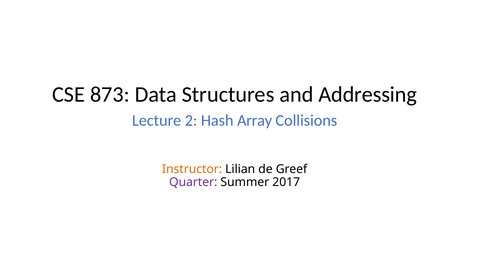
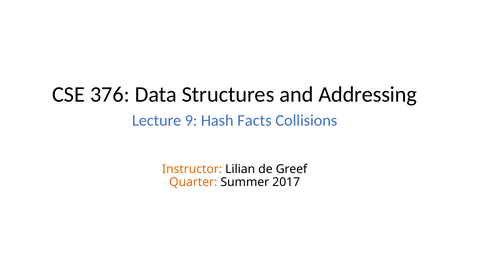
873: 873 -> 376 (110, 94)
2: 2 -> 9 (191, 120)
Array: Array -> Facts (254, 120)
Quarter colour: purple -> orange (193, 182)
